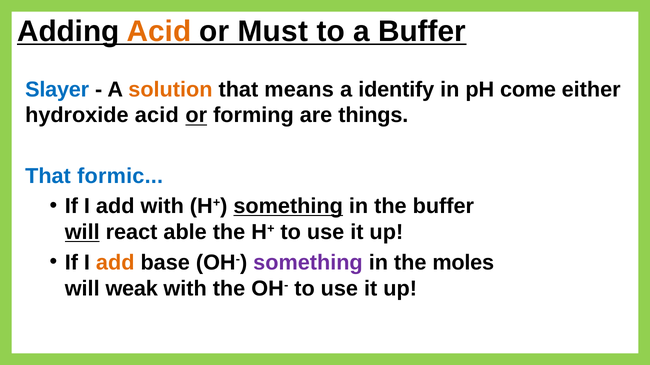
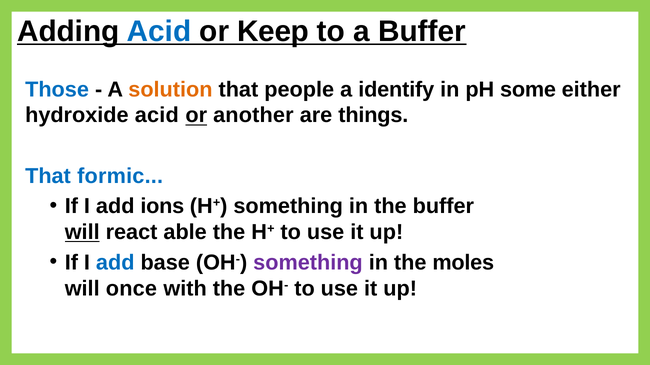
Acid colour: orange -> blue (159, 32)
Must: Must -> Keep (273, 32)
Slayer: Slayer -> Those (57, 90)
means: means -> people (299, 90)
come: come -> some (528, 90)
forming: forming -> another (253, 116)
add with: with -> ions (162, 207)
something underline: present -> none (288, 207)
add colour: orange -> blue (115, 263)
weak: weak -> once (131, 289)
